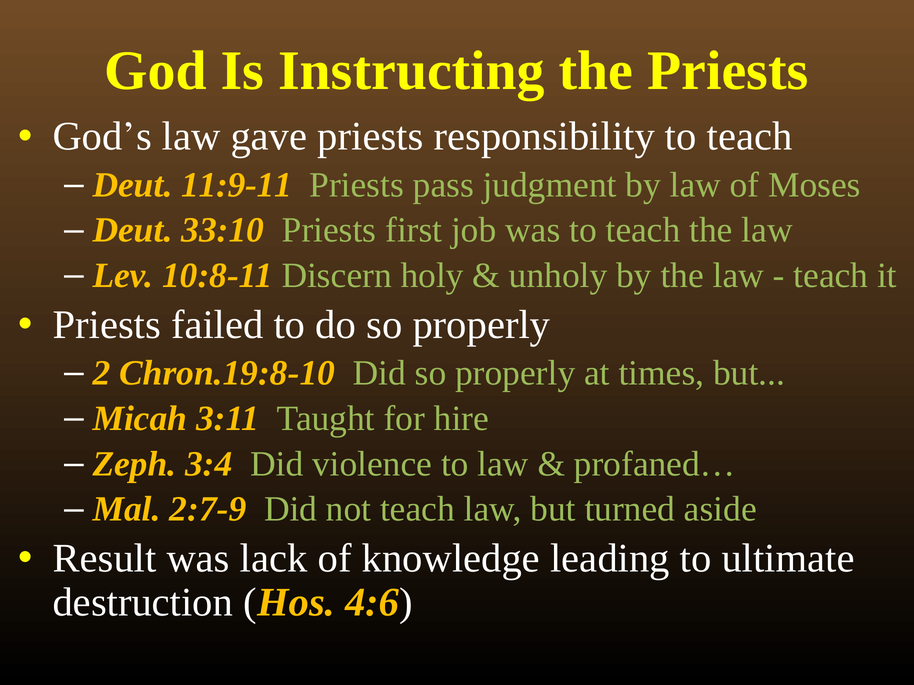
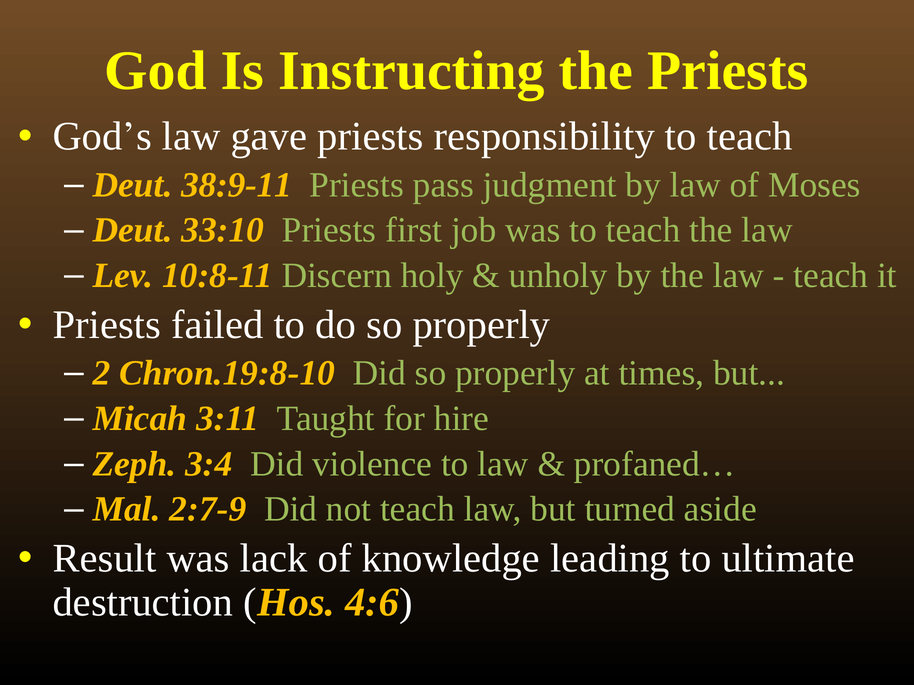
11:9-11: 11:9-11 -> 38:9-11 (237, 185)
